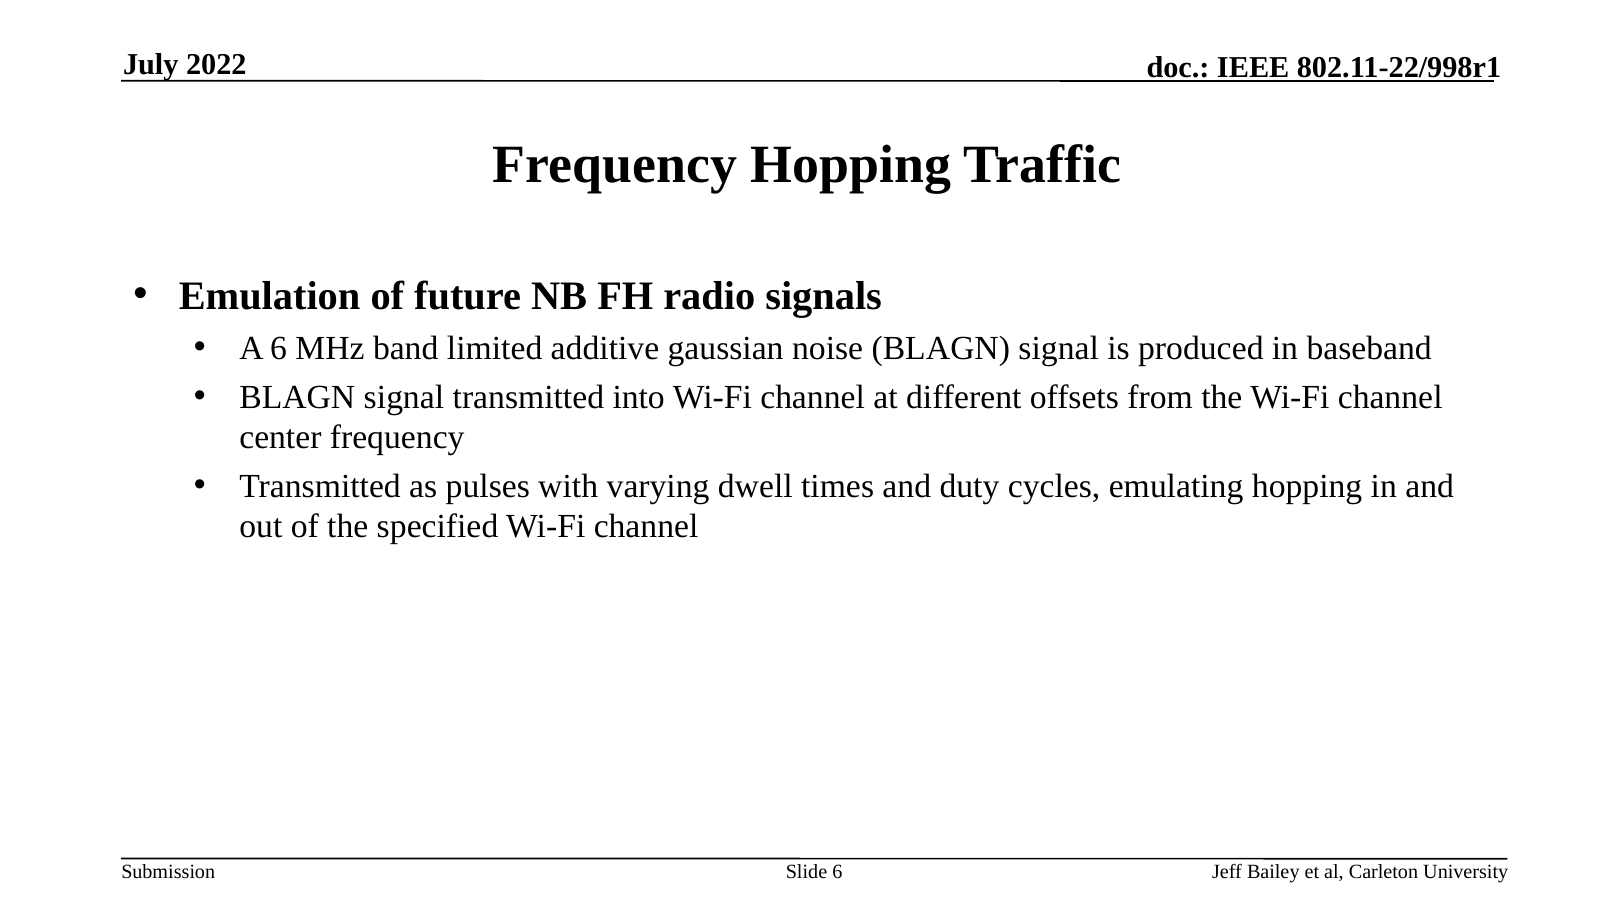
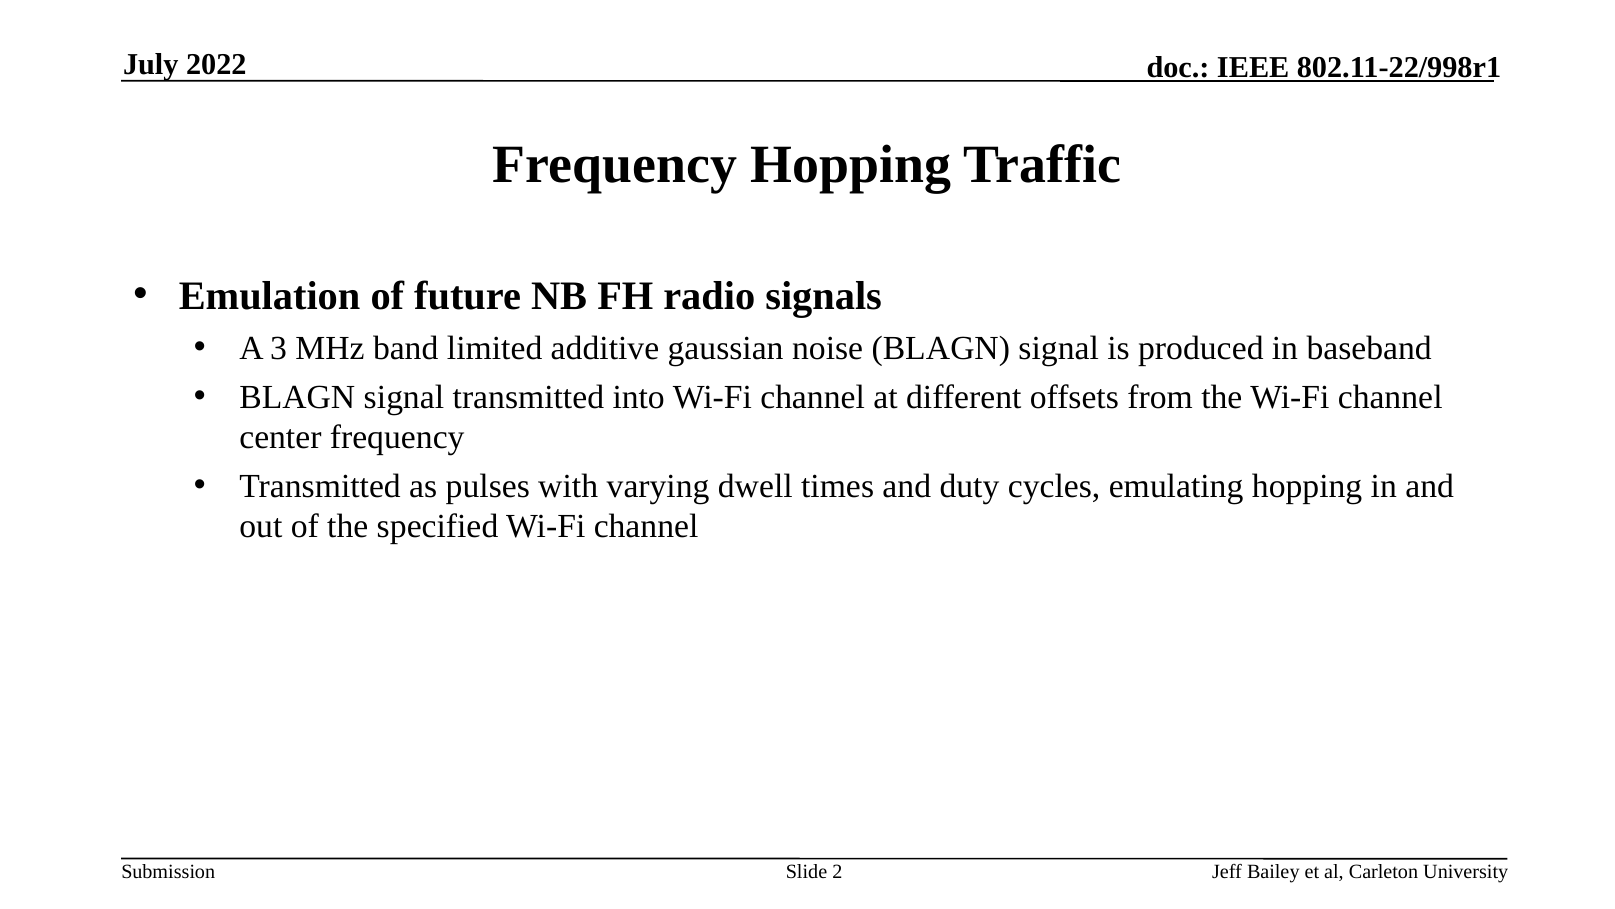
A 6: 6 -> 3 (279, 348)
Slide 6: 6 -> 2 (837, 871)
